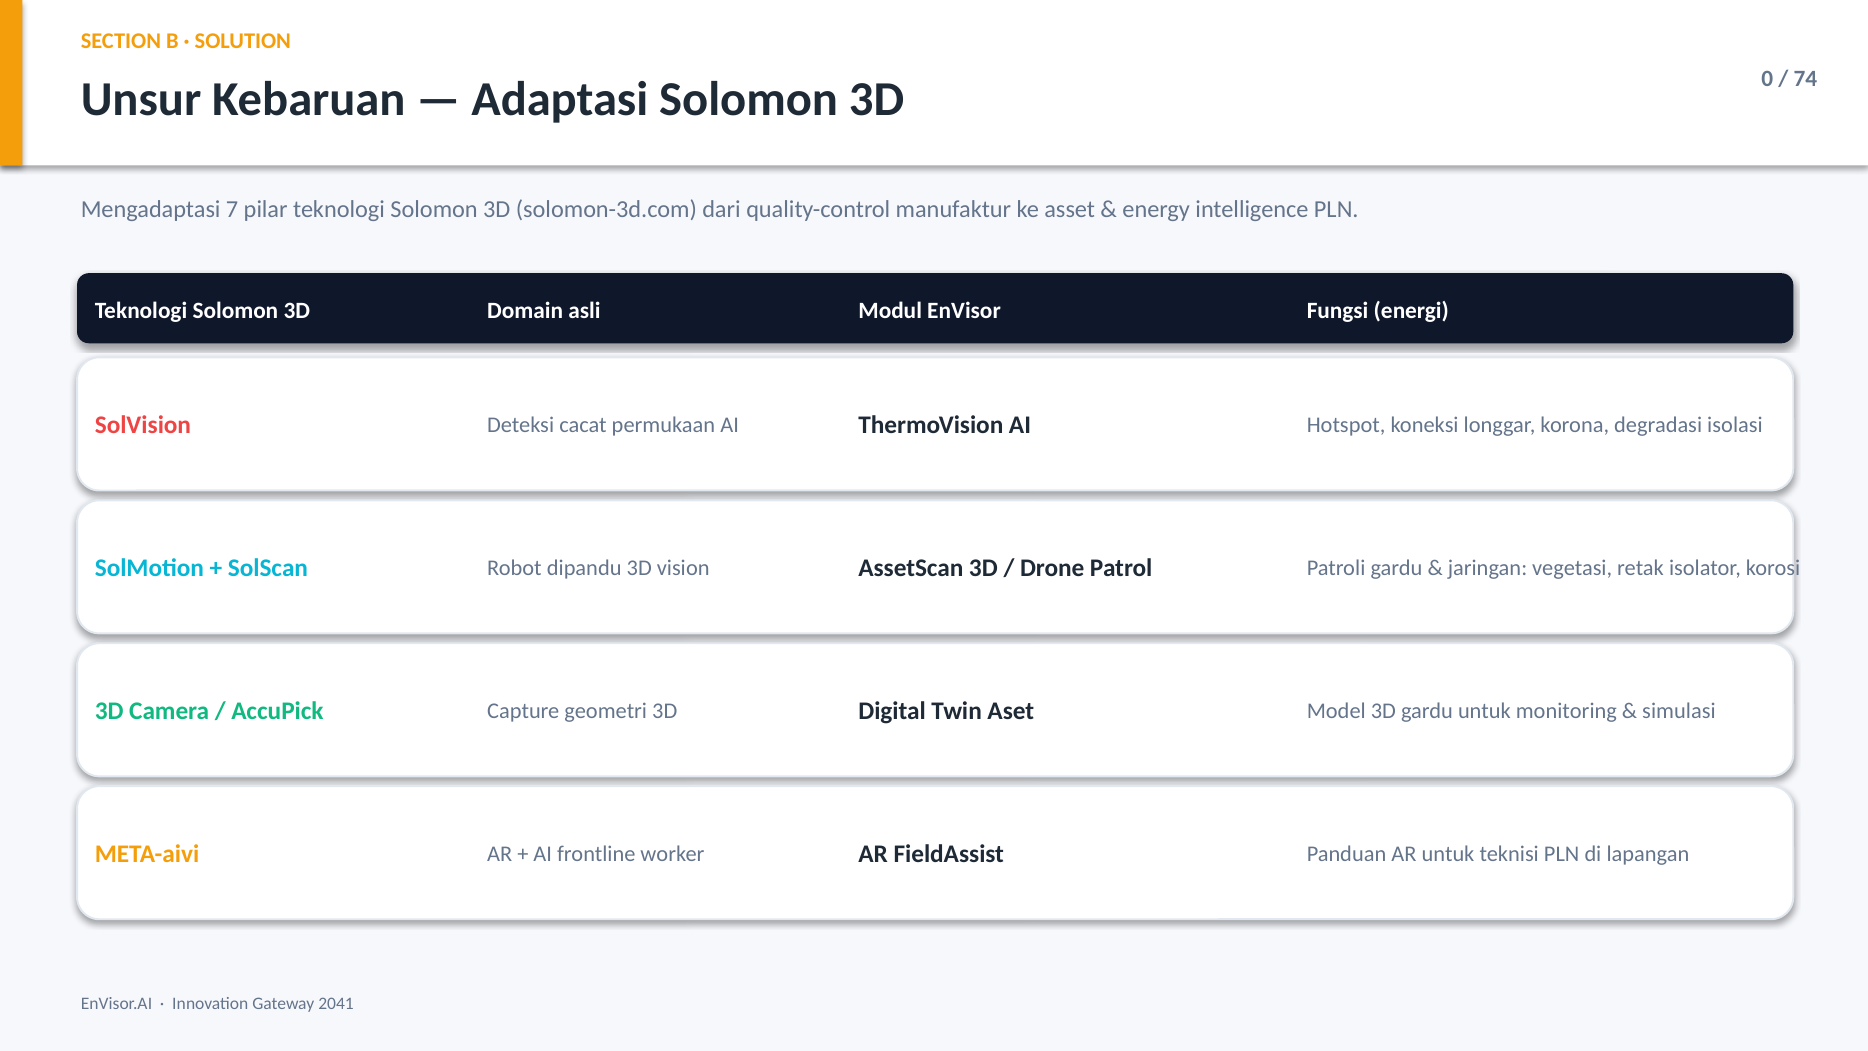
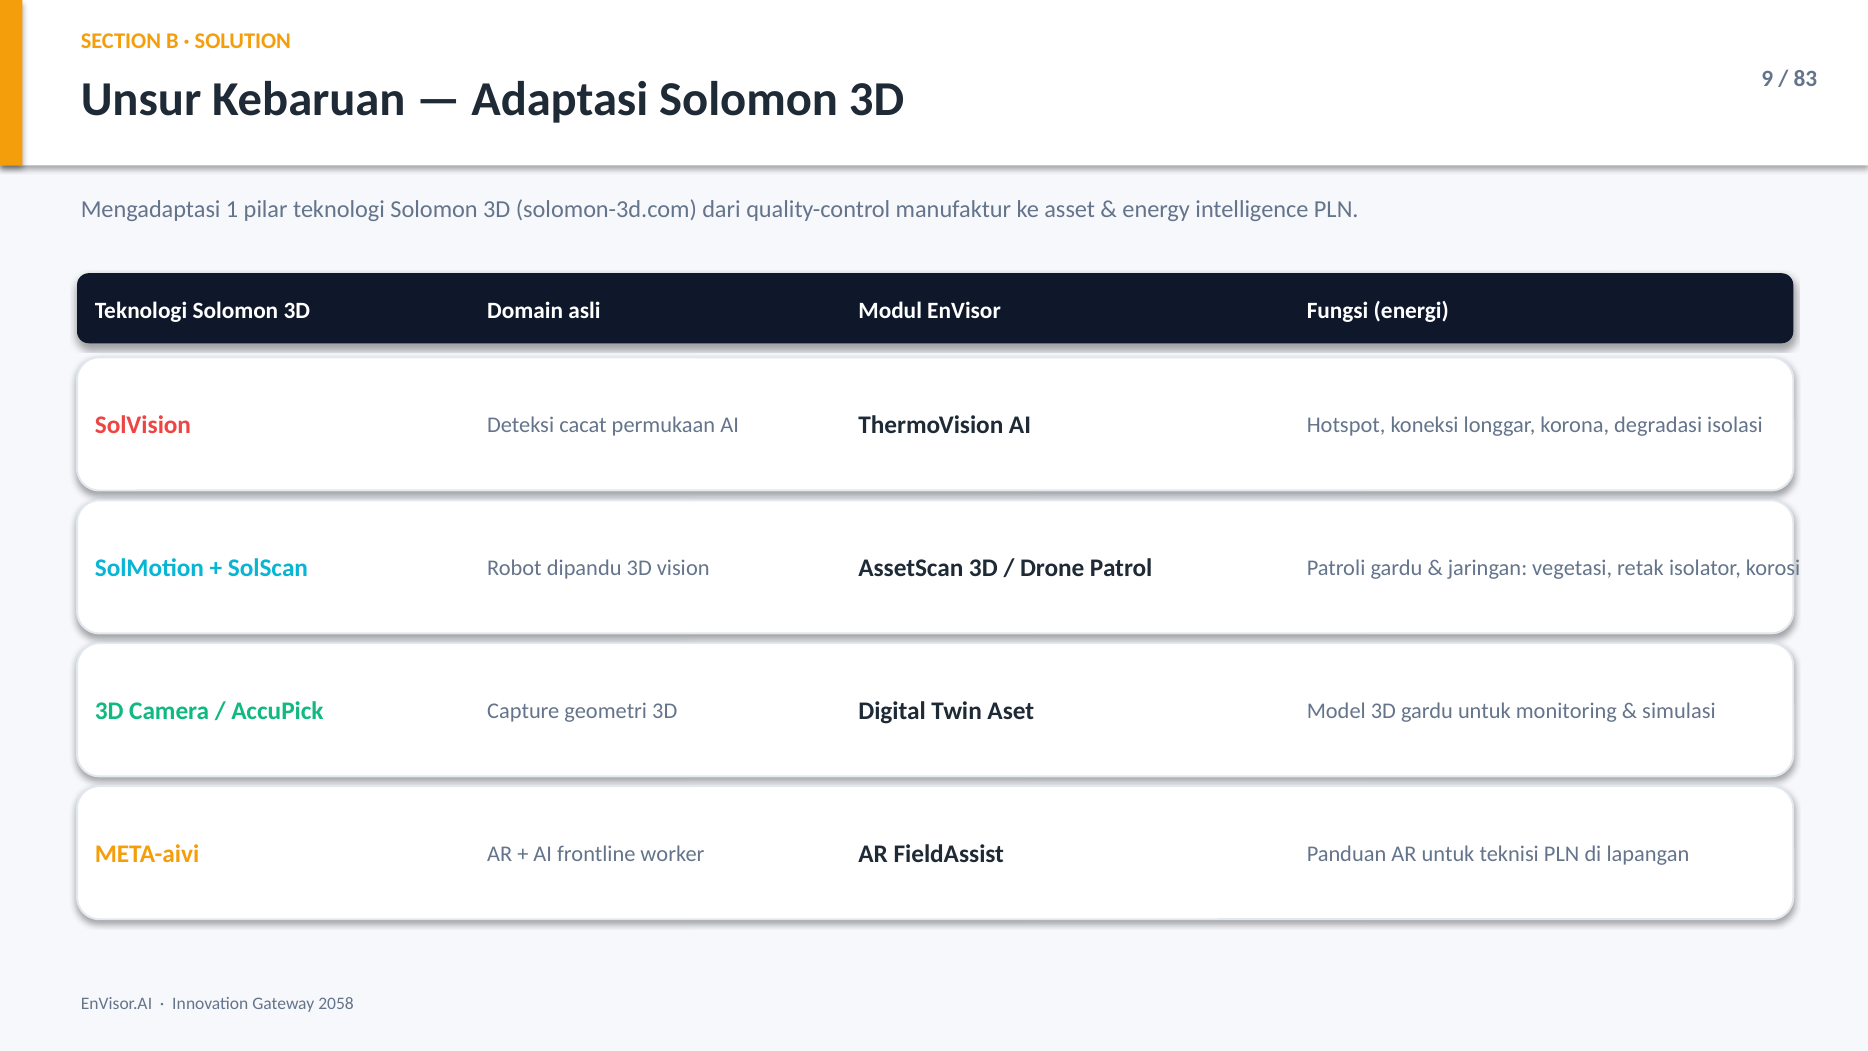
0: 0 -> 9 (1767, 78)
74: 74 -> 83 (1805, 78)
7: 7 -> 1 (232, 209)
2041: 2041 -> 2058 (336, 1003)
